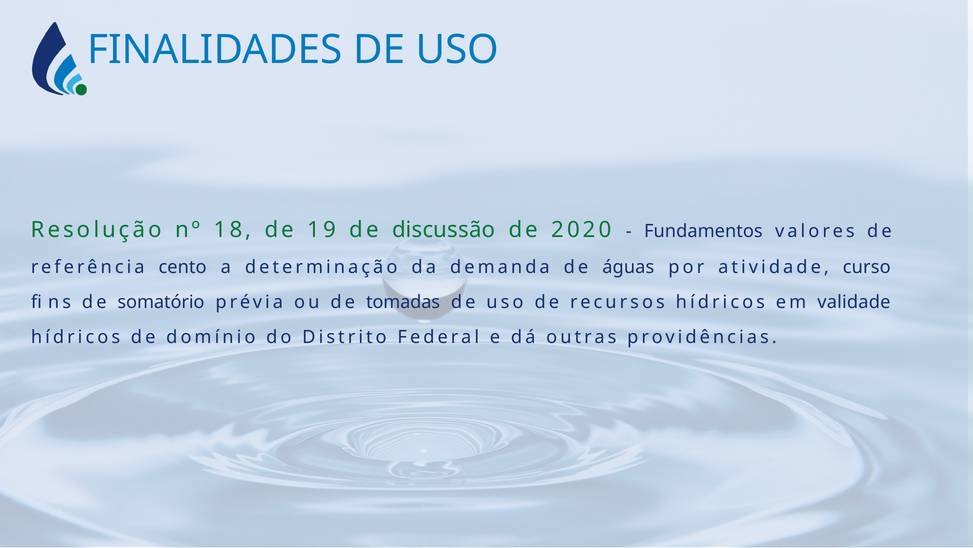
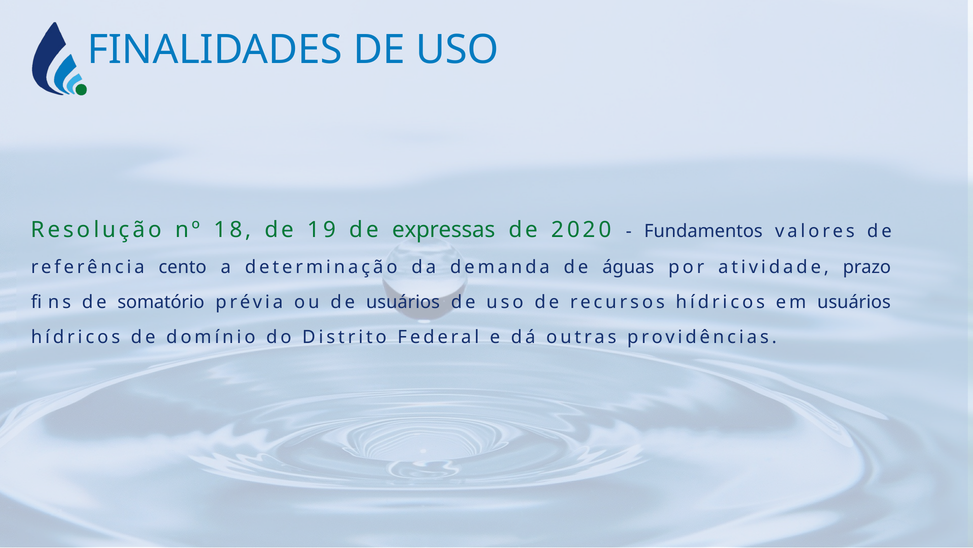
discussão: discussão -> expressas (444, 230)
curso: curso -> prazo (867, 267)
de tomadas: tomadas -> usuários (403, 302)
em validade: validade -> usuários (854, 302)
